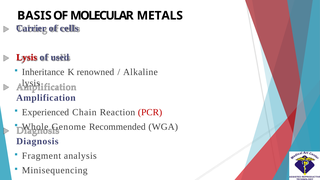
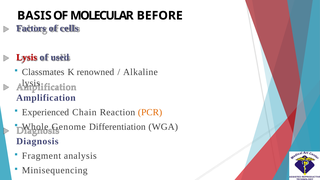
METALS: METALS -> BEFORE (160, 16)
Carrier: Carrier -> Factors (31, 28)
Inheritance: Inheritance -> Classmates (43, 72)
PCR colour: red -> orange (150, 112)
Recommended: Recommended -> Differentiation (117, 127)
